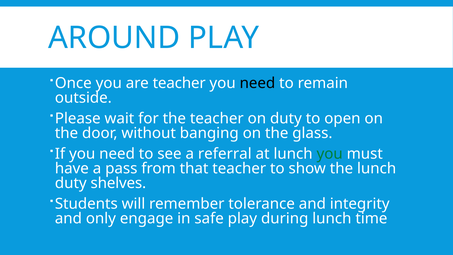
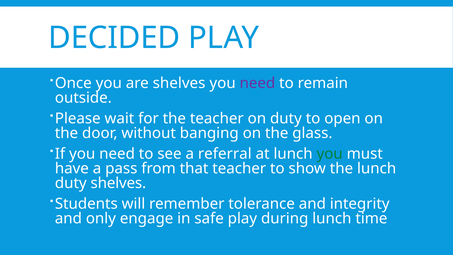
AROUND: AROUND -> DECIDED (114, 38)
are teacher: teacher -> shelves (179, 83)
need colour: black -> purple (257, 83)
